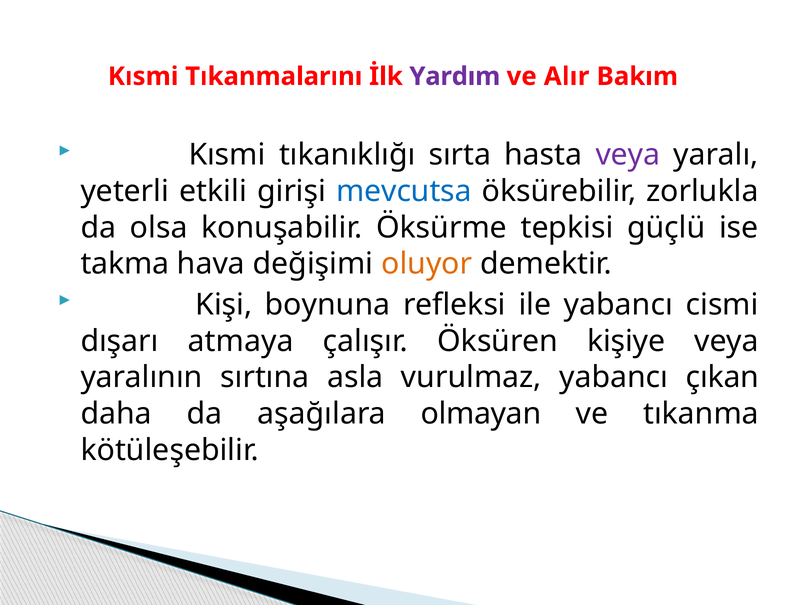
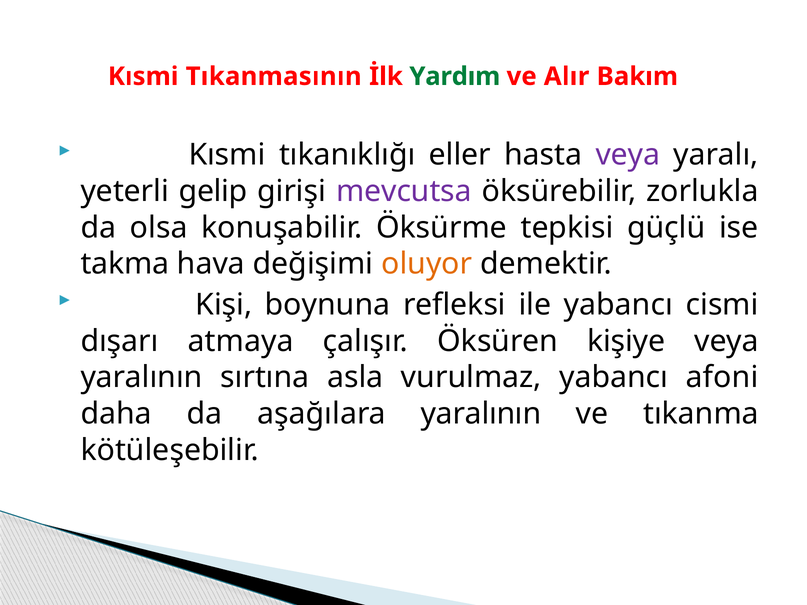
Tıkanmalarını: Tıkanmalarını -> Tıkanmasının (274, 76)
Yardım colour: purple -> green (455, 76)
sırta: sırta -> eller (460, 155)
etkili: etkili -> gelip (213, 191)
mevcutsa colour: blue -> purple (404, 191)
çıkan: çıkan -> afoni (722, 378)
aşağılara olmayan: olmayan -> yaralının (481, 414)
